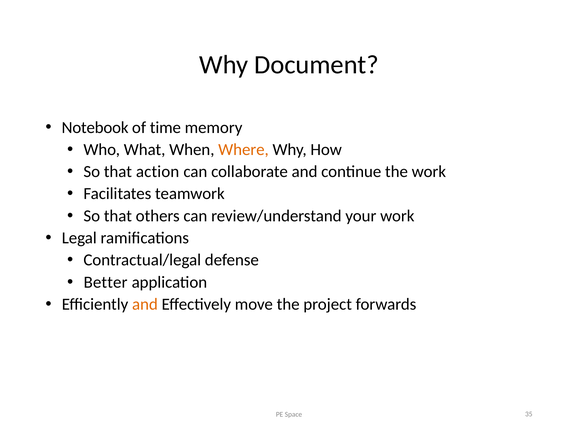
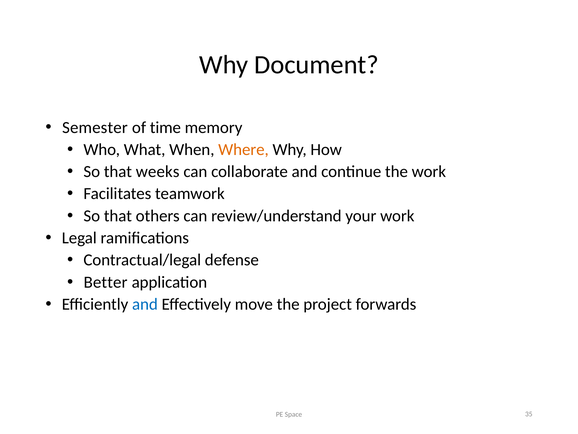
Notebook: Notebook -> Semester (95, 127)
action: action -> weeks (158, 171)
and colour: orange -> blue (145, 304)
